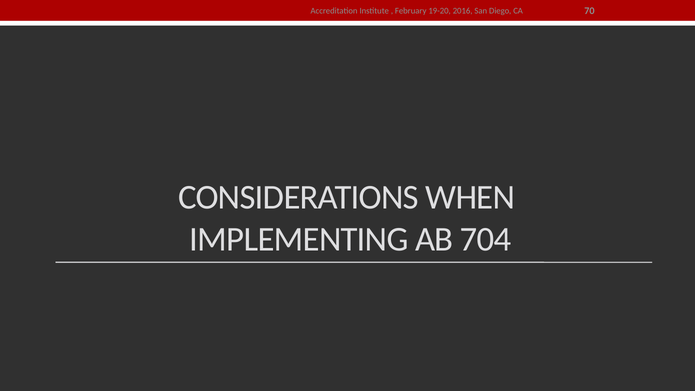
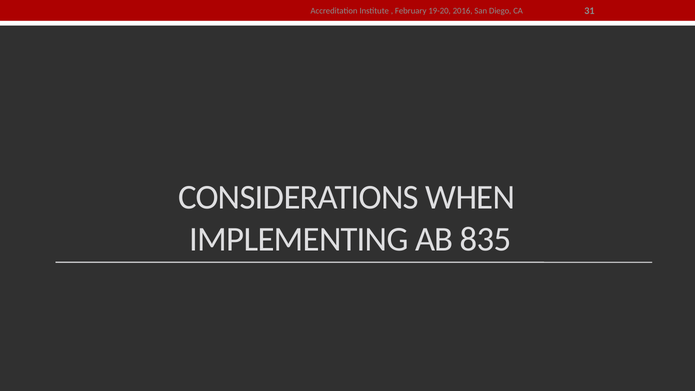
70: 70 -> 31 (589, 11)
704: 704 -> 835 (486, 239)
